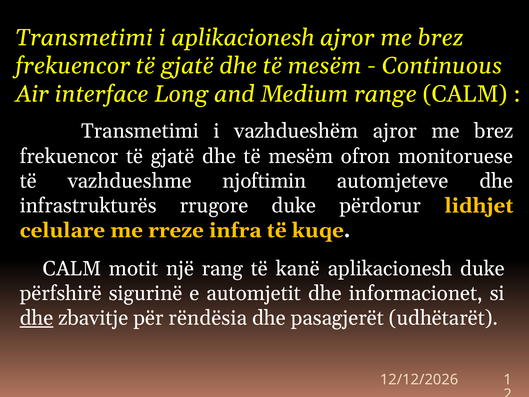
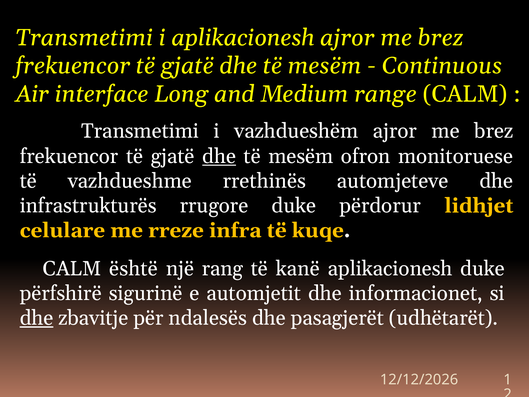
dhe underline: none -> present (219, 156)
njoftimin: njoftimin -> rrethinës (264, 181)
motit: motit -> është (134, 268)
rëndësia: rëndësia -> ndalesës (208, 318)
